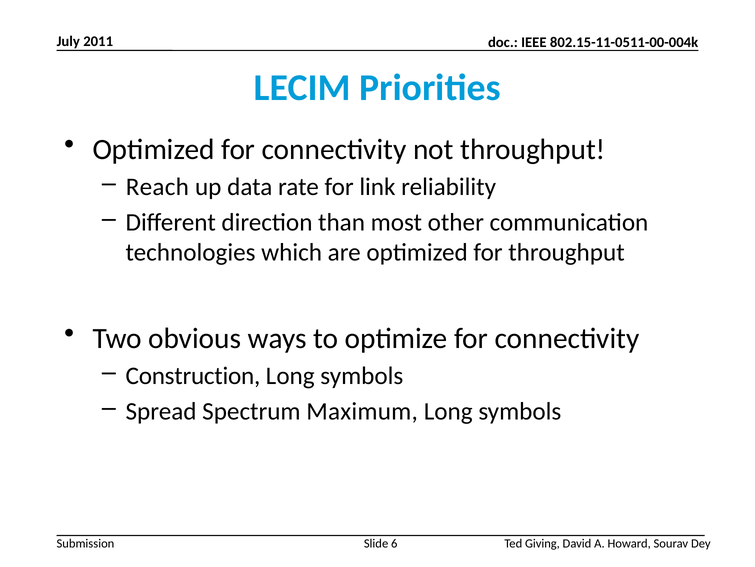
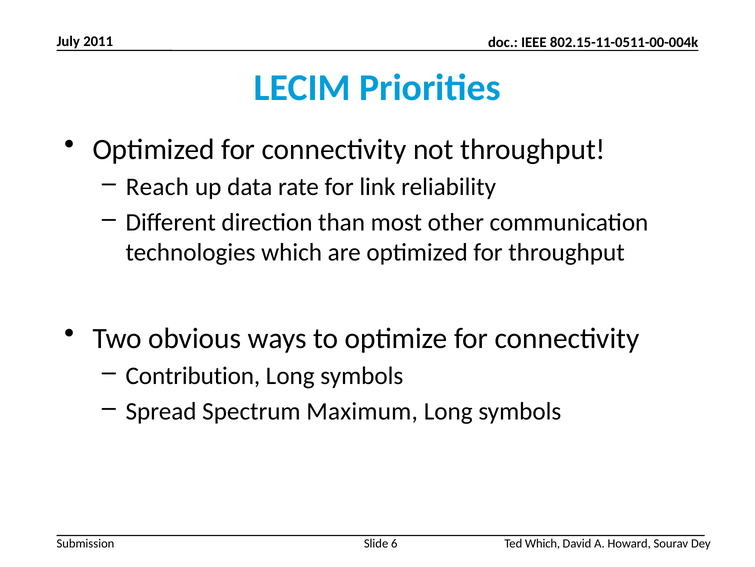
Construction: Construction -> Contribution (193, 376)
Ted Giving: Giving -> Which (543, 543)
